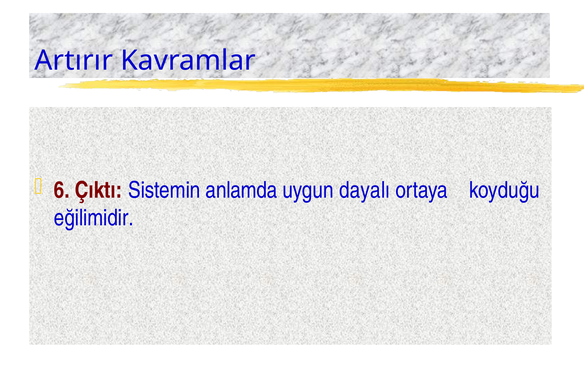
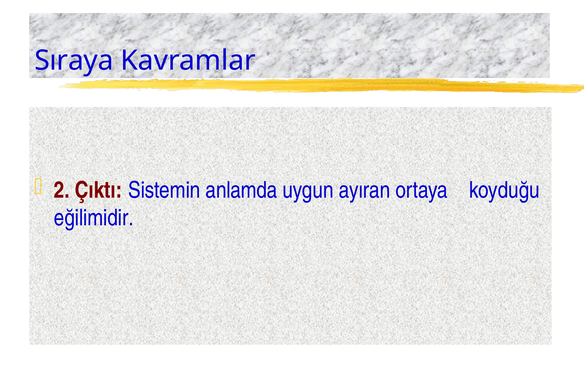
Artırır: Artırır -> Sıraya (74, 60)
6: 6 -> 2 (62, 190)
dayalı: dayalı -> ayıran (364, 190)
